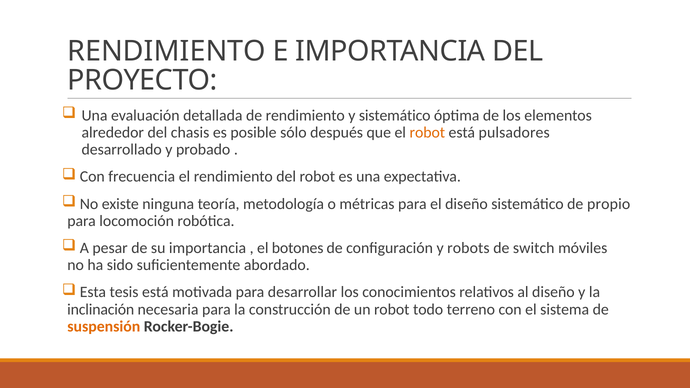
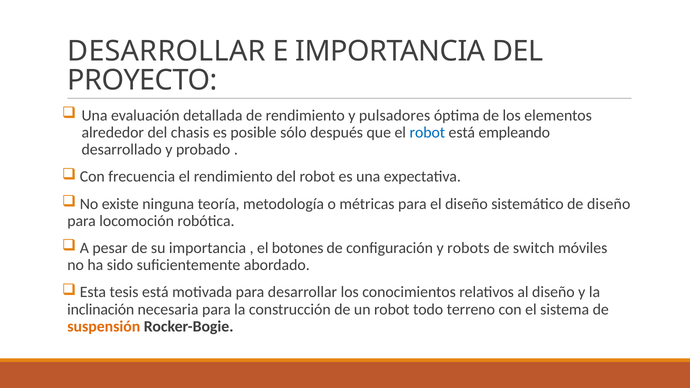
RENDIMIENTO: RENDIMIENTO -> DESARROLLAR (166, 51)
y sistemático: sistemático -> pulsadores (395, 115)
robot colour: orange -> blue (427, 133)
pulsadores: pulsadores -> empleando (514, 133)
de propio: propio -> diseño (609, 204)
